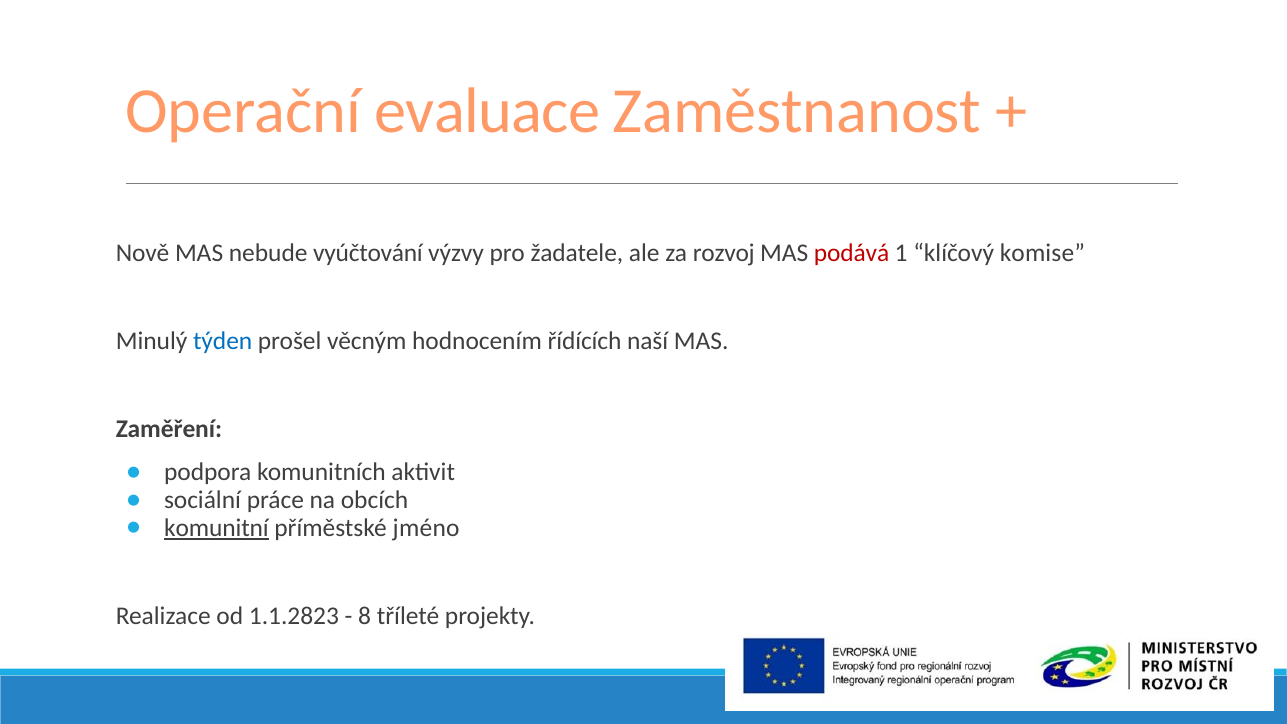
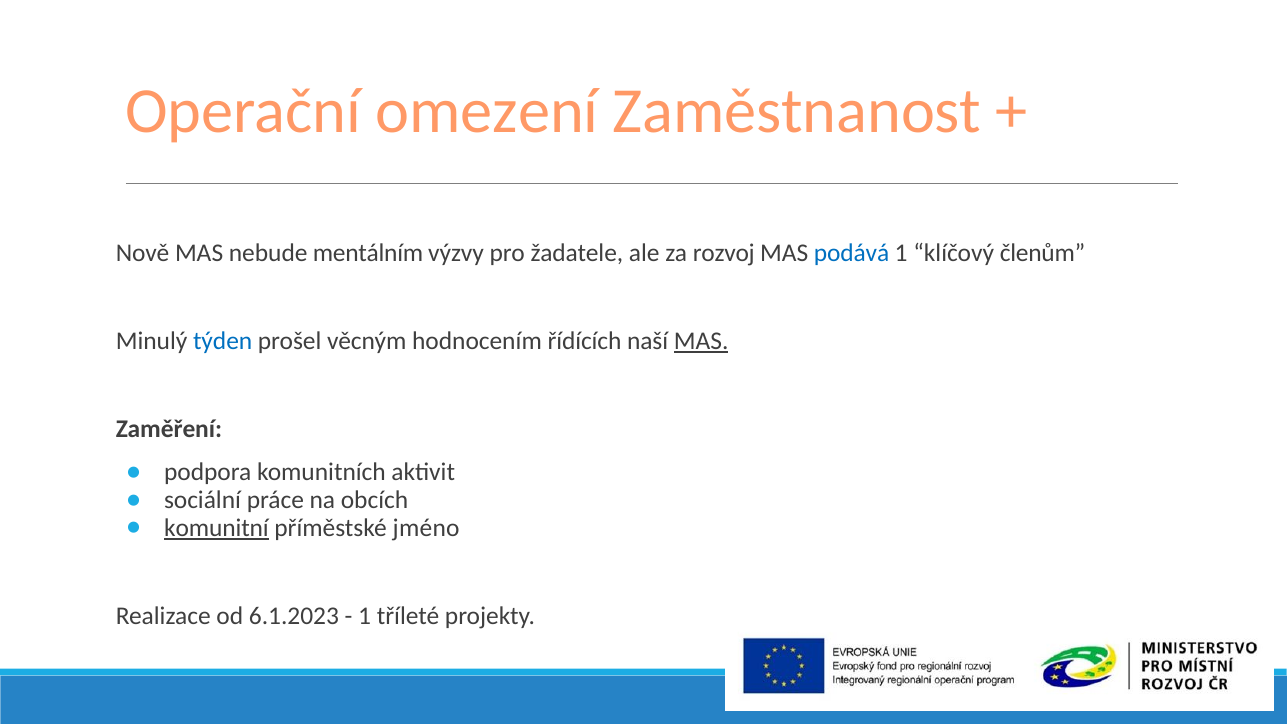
evaluace: evaluace -> omezení (487, 111)
vyúčtování: vyúčtování -> mentálním (368, 253)
podává colour: red -> blue (852, 253)
komise: komise -> členům (1043, 253)
MAS underline: none -> present (701, 341)
1.1.2823: 1.1.2823 -> 6.1.2023 (294, 616)
8: 8 -> 1 (365, 616)
